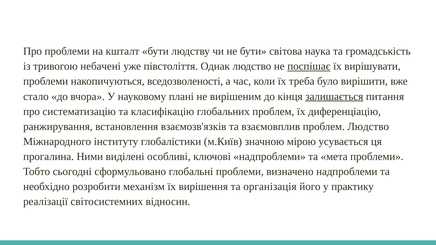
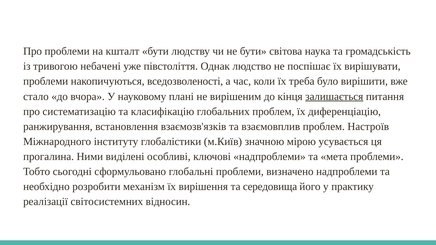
поспішає underline: present -> none (309, 66)
проблем Людство: Людство -> Настроїв (368, 127)
організація: організація -> середовища (270, 187)
